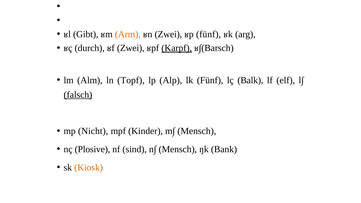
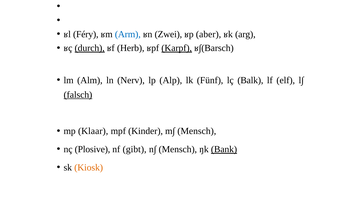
Gibt: Gibt -> Féry (86, 34)
Arm colour: orange -> blue (128, 34)
ʁp fünf: fünf -> aber (209, 34)
durch underline: none -> present (90, 48)
ʁf Zwei: Zwei -> Herb (131, 48)
Topf: Topf -> Nerv (131, 80)
Nicht: Nicht -> Klaar (93, 131)
sind: sind -> gibt (135, 149)
Bank underline: none -> present (224, 149)
